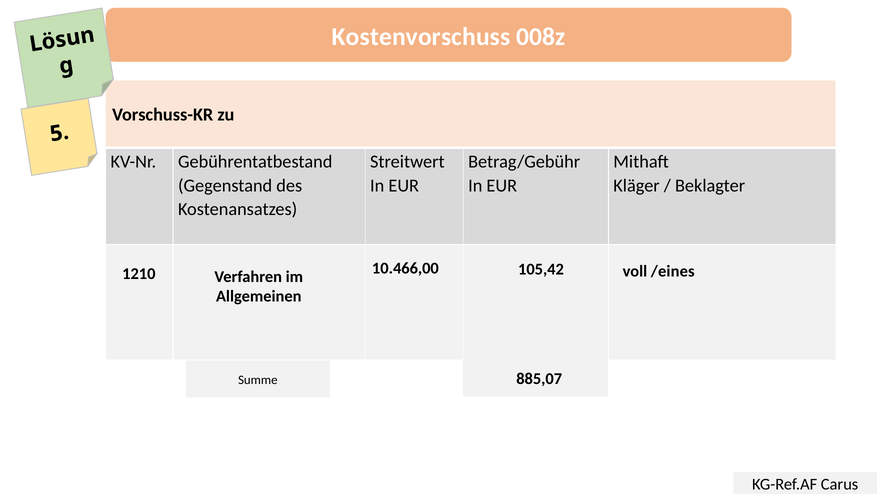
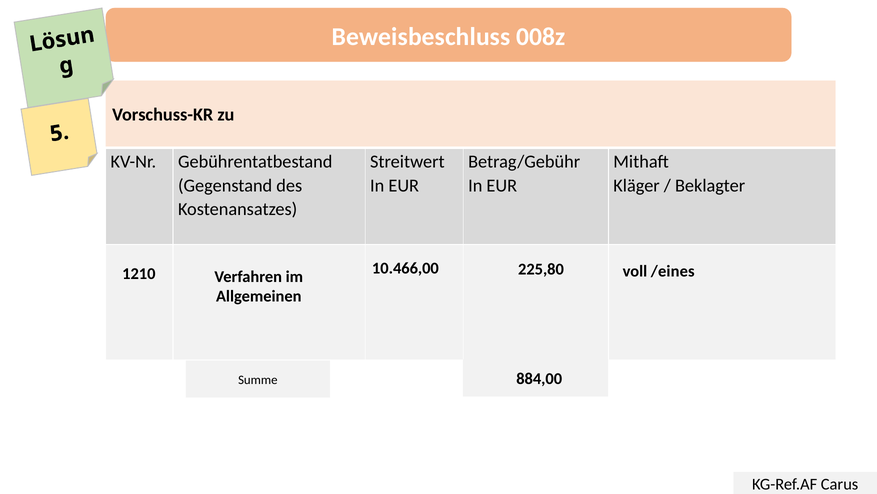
Kostenvorschuss: Kostenvorschuss -> Beweisbeschluss (421, 37)
105,42: 105,42 -> 225,80 (541, 269)
885,07: 885,07 -> 884,00 (539, 379)
